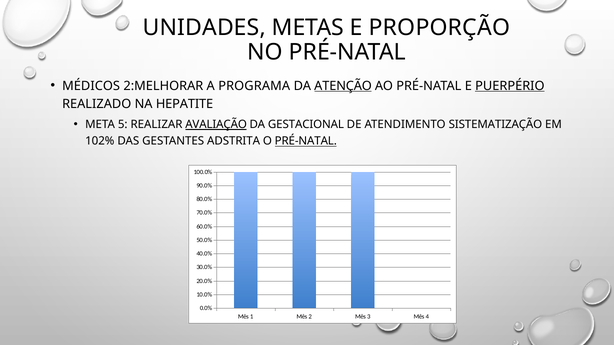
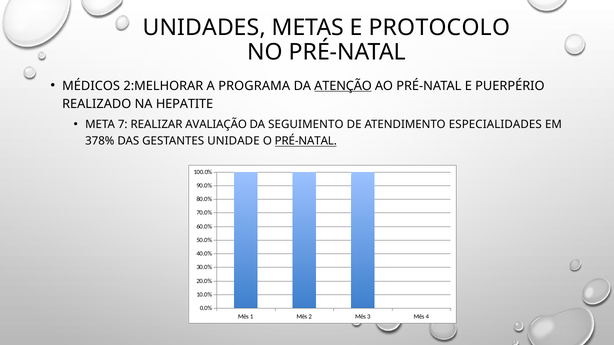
PROPORÇÃO: PROPORÇÃO -> PROTOCOLO (439, 28)
PUERPÉRIO underline: present -> none (510, 86)
5: 5 -> 7 (123, 125)
AVALIAÇÃO underline: present -> none (216, 125)
GESTACIONAL: GESTACIONAL -> SEGUIMENTO (306, 125)
SISTEMATIZAÇÃO: SISTEMATIZAÇÃO -> ESPECIALIDADES (495, 125)
102%: 102% -> 378% (100, 141)
ADSTRITA: ADSTRITA -> UNIDADE (233, 141)
